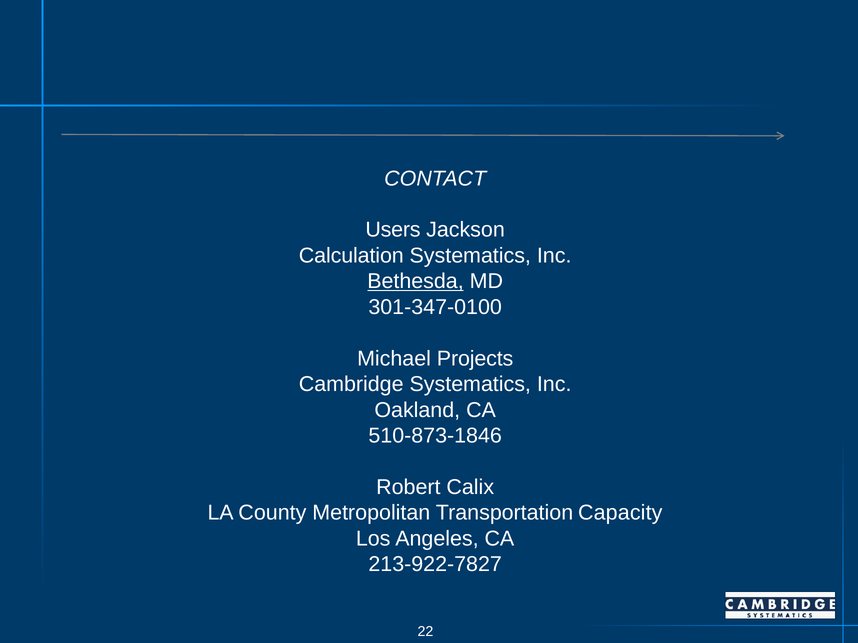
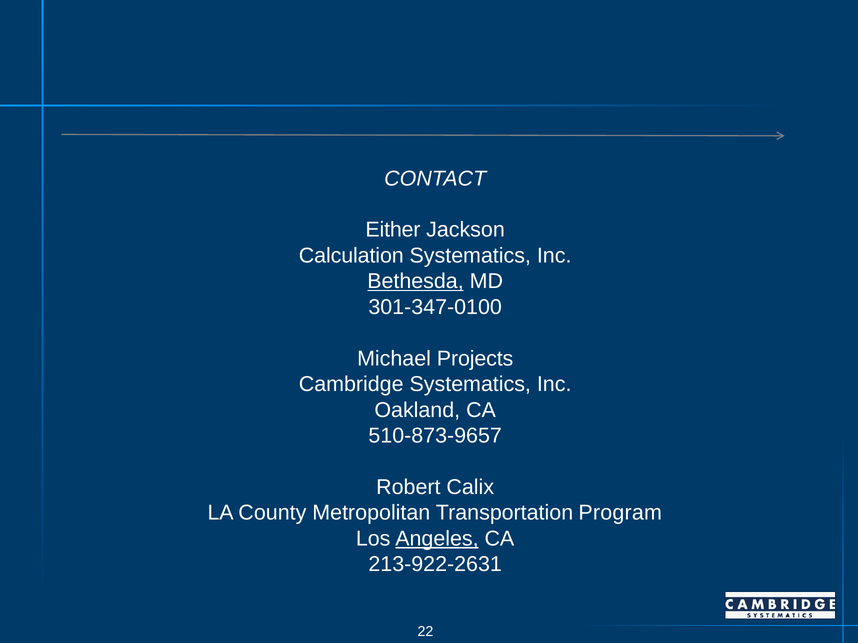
Users: Users -> Either (393, 230)
510-873-1846: 510-873-1846 -> 510-873-9657 (435, 436)
Capacity: Capacity -> Program (620, 513)
Angeles underline: none -> present (437, 539)
213-922-7827: 213-922-7827 -> 213-922-2631 (435, 565)
